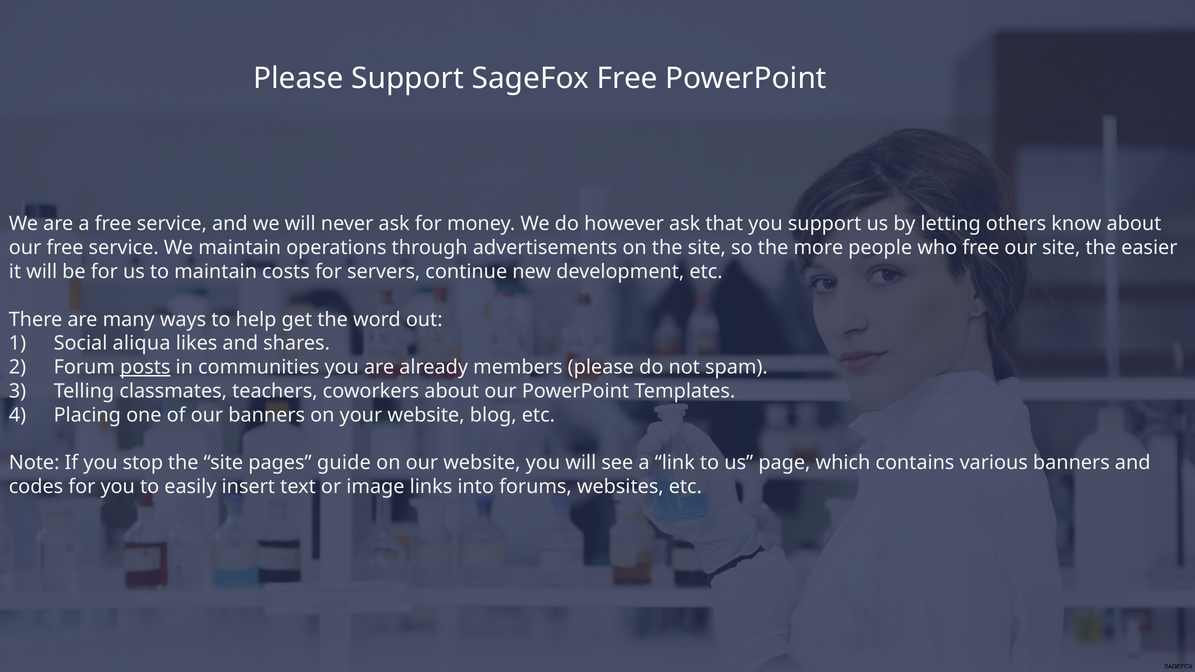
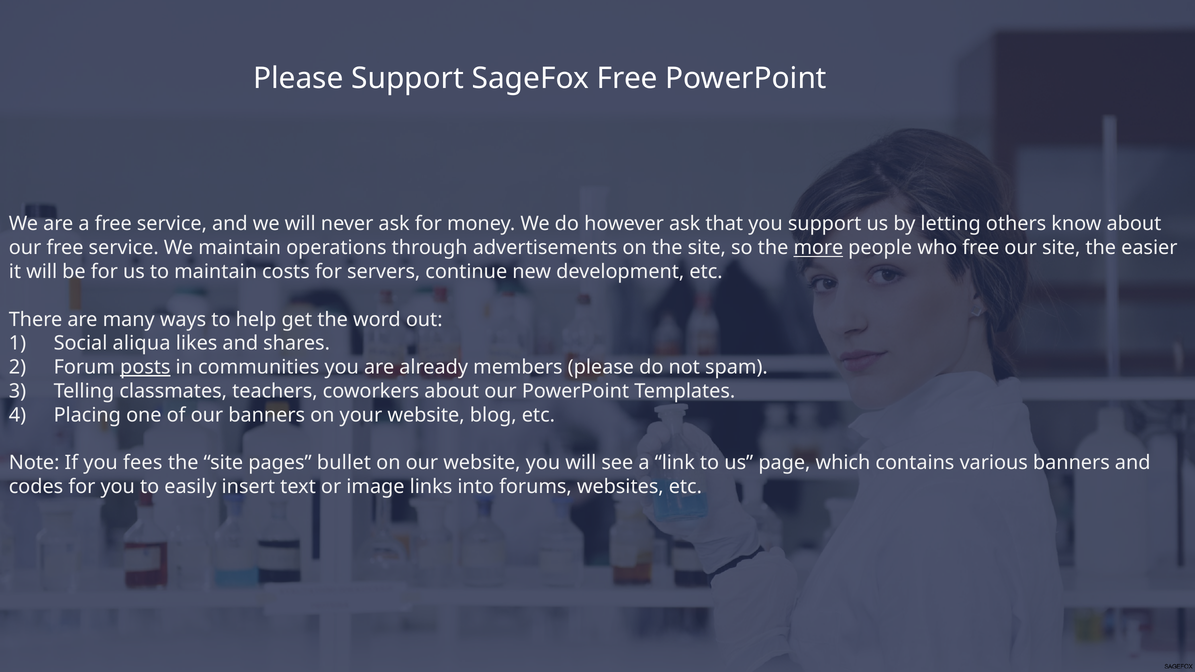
more underline: none -> present (818, 248)
stop: stop -> fees (143, 463)
guide: guide -> bullet (344, 463)
